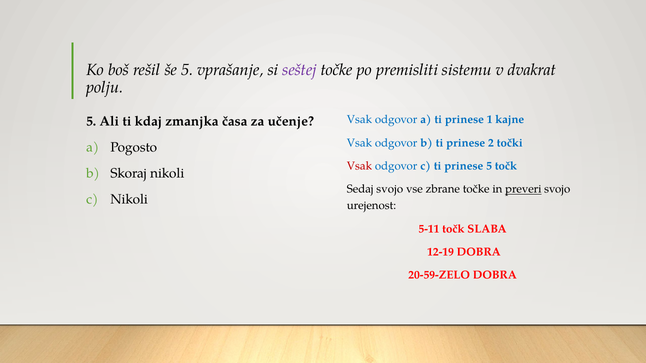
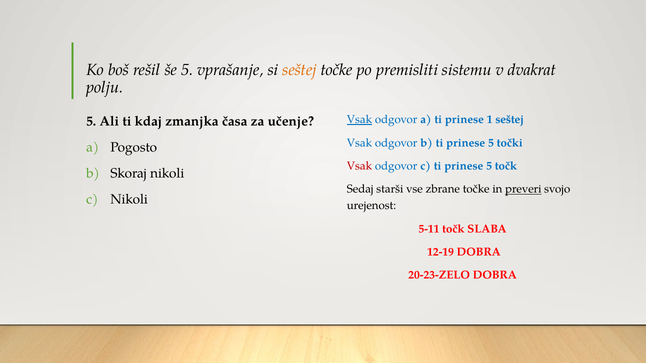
seštej colour: purple -> orange (300, 70)
Vsak underline: none -> present (359, 120)
1 kajne: kajne -> seštej (510, 120)
b ti prinese 2: 2 -> 5 (491, 143)
Sedaj svojo: svojo -> starši (390, 189)
20-59-ZELO: 20-59-ZELO -> 20-23-ZELO (439, 275)
